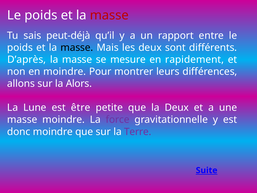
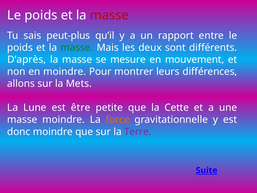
peut-déjà: peut-déjà -> peut-plus (68, 36)
masse colour: black -> green (77, 48)
rapidement: rapidement -> mouvement (195, 60)
Alors: Alors -> Mets (79, 84)
la Deux: Deux -> Cette (177, 108)
force colour: purple -> orange (118, 120)
